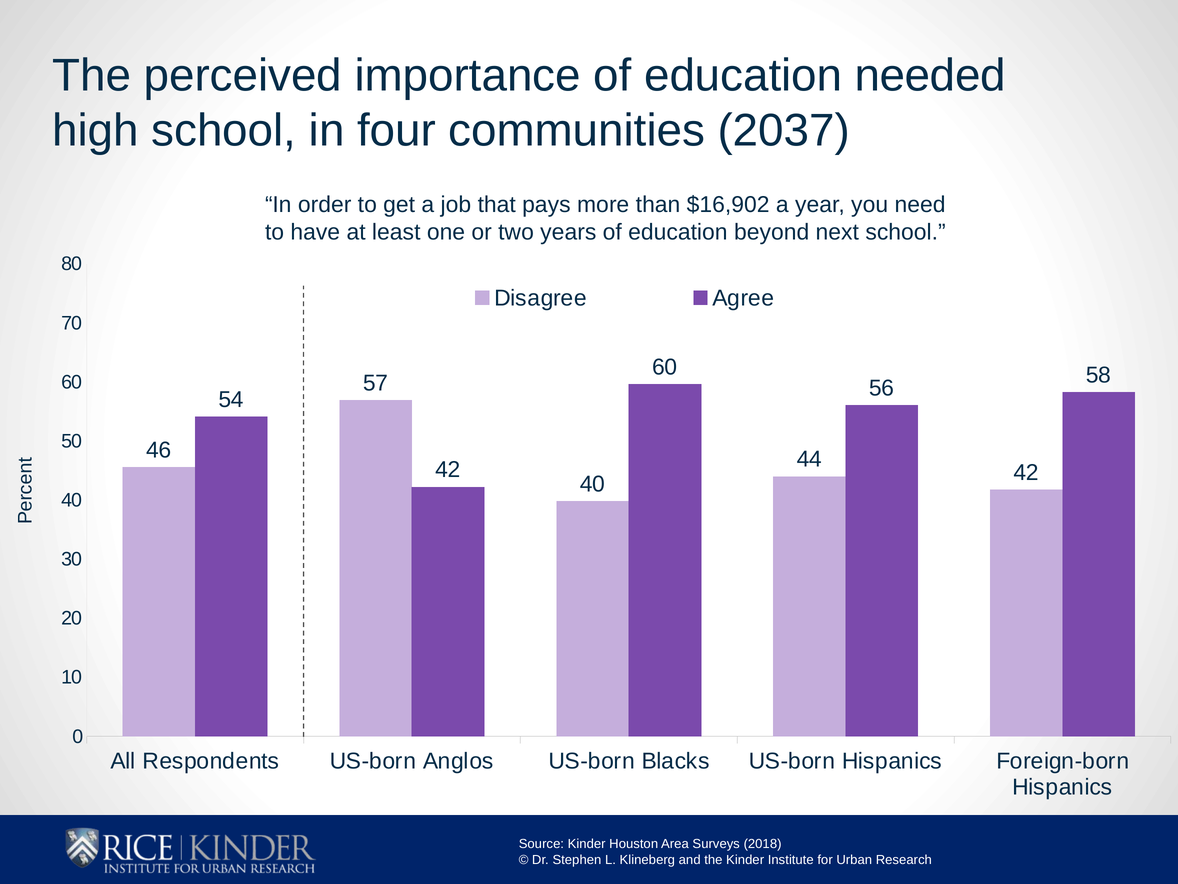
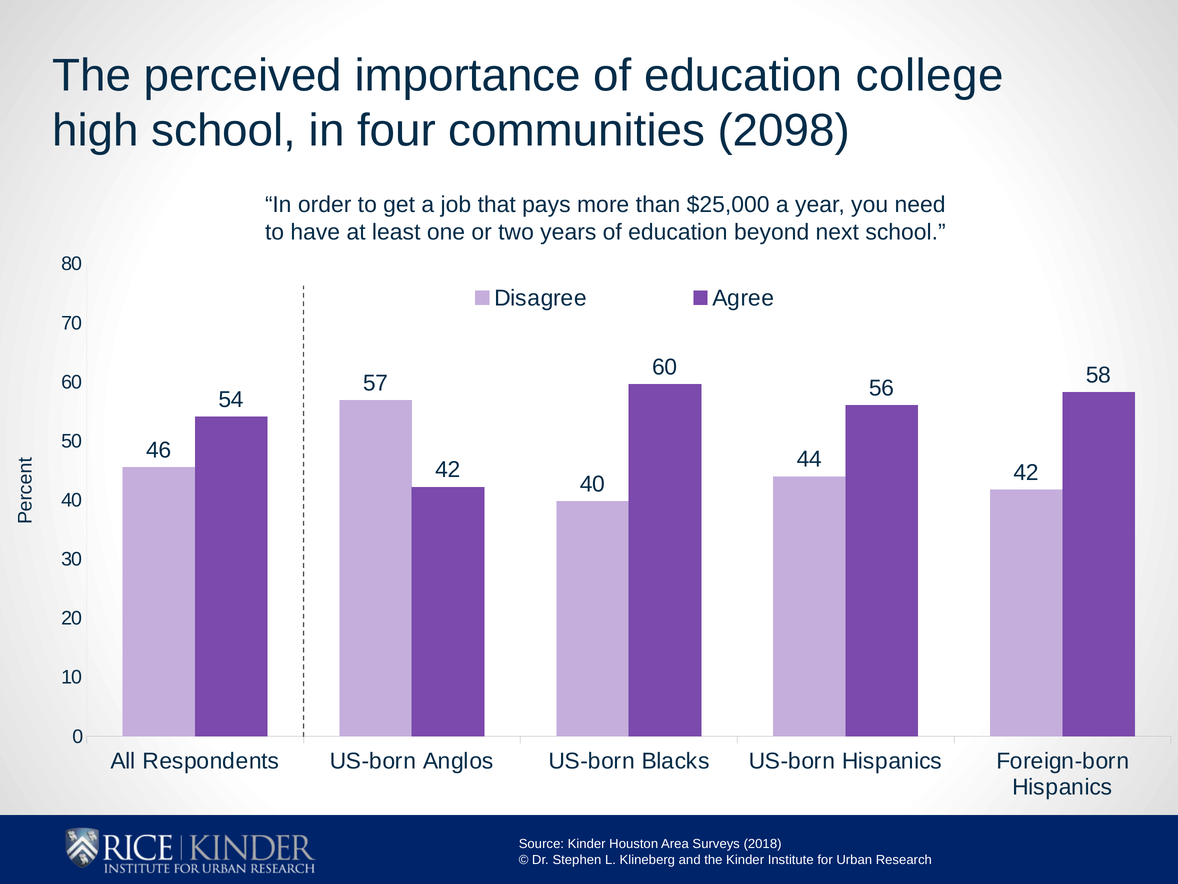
needed: needed -> college (930, 76)
2037: 2037 -> 2098 (784, 131)
$16,902: $16,902 -> $25,000 (728, 205)
